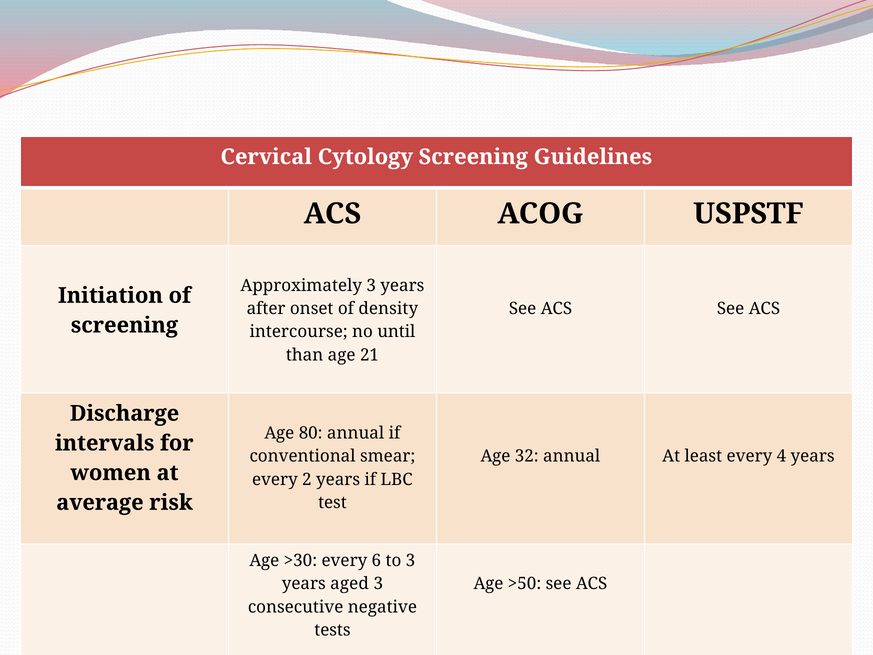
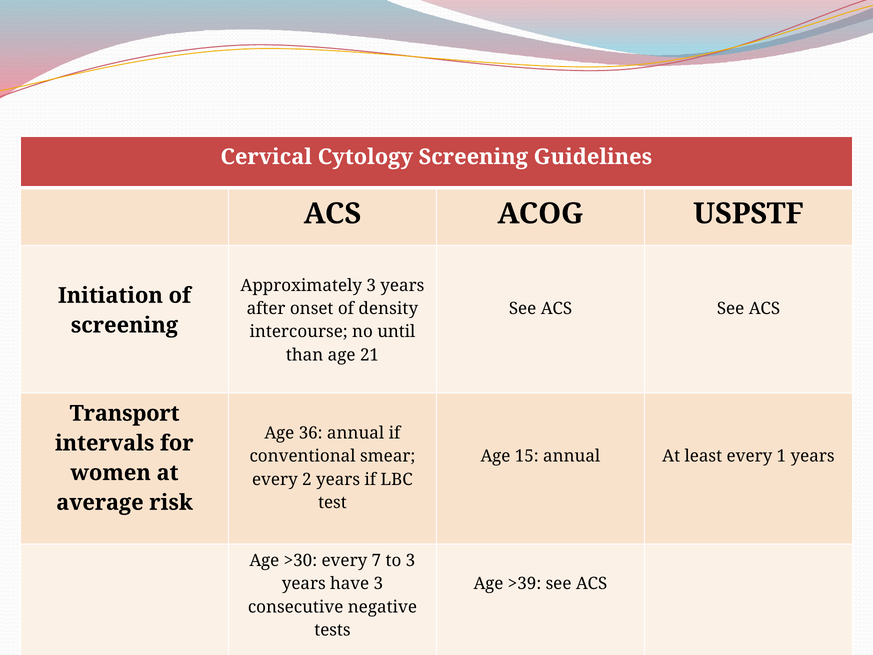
Discharge: Discharge -> Transport (125, 413)
80: 80 -> 36 (311, 433)
32: 32 -> 15 (527, 456)
4: 4 -> 1 (781, 456)
6: 6 -> 7 (376, 561)
aged: aged -> have (350, 584)
>50: >50 -> >39 (525, 584)
